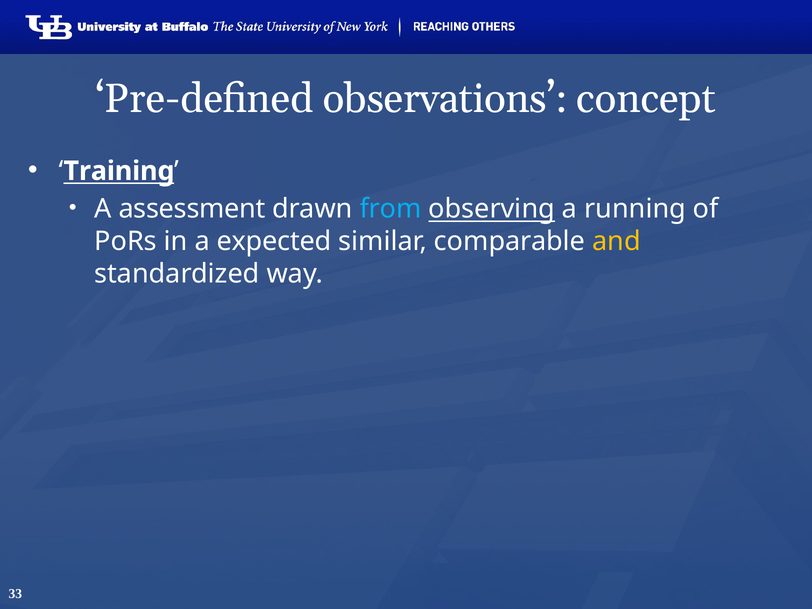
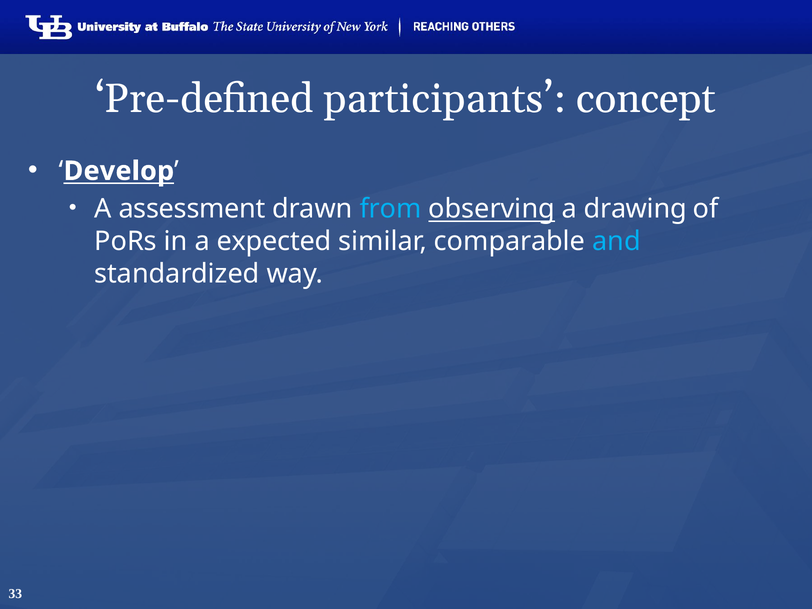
observations: observations -> participants (445, 99)
Training: Training -> Develop (119, 171)
running: running -> drawing (635, 209)
and colour: yellow -> light blue (616, 241)
